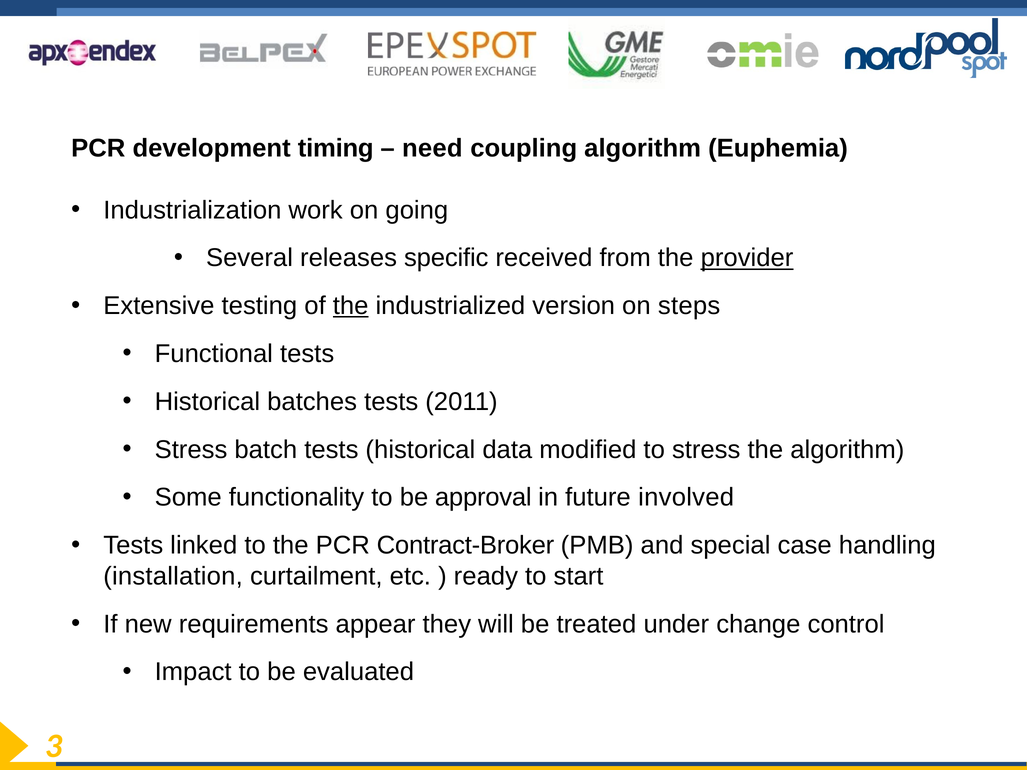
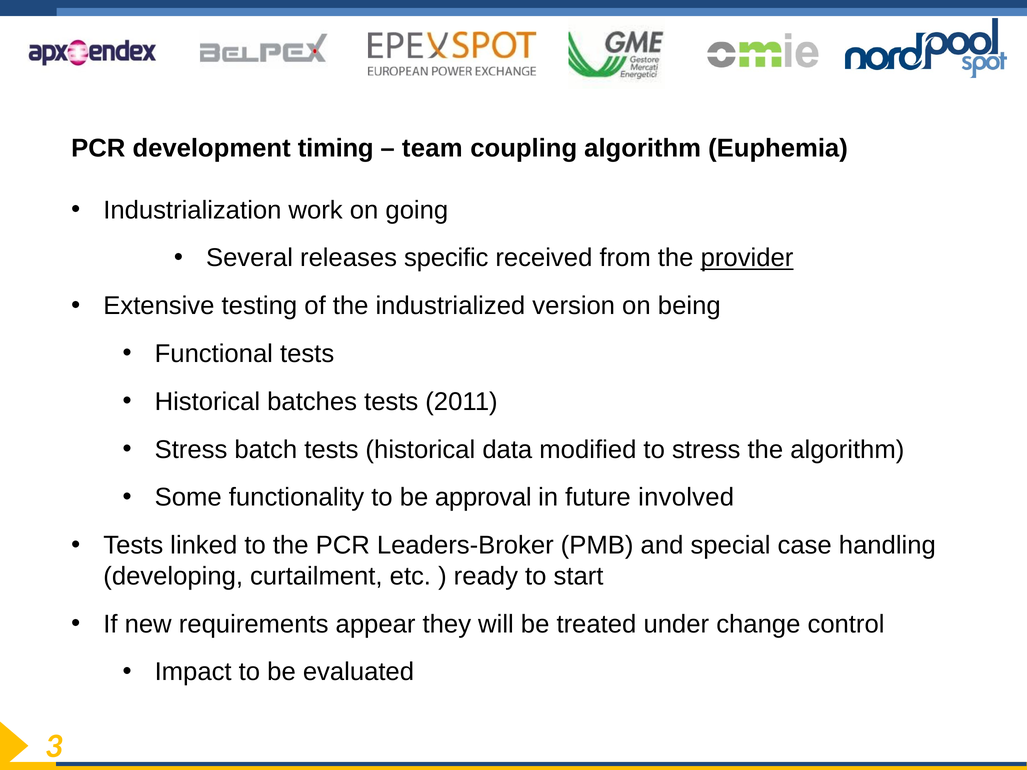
need: need -> team (432, 149)
the underline: present -> none (351, 306)
steps: steps -> being (689, 306)
Contract-Broker: Contract-Broker -> Leaders-Broker (465, 546)
installation: installation -> developing (173, 576)
